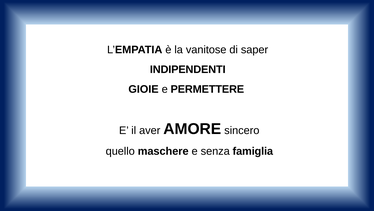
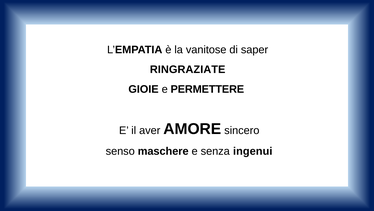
INDIPENDENTI: INDIPENDENTI -> RINGRAZIATE (188, 69)
quello: quello -> senso (120, 151)
famiglia: famiglia -> ingenui (253, 151)
